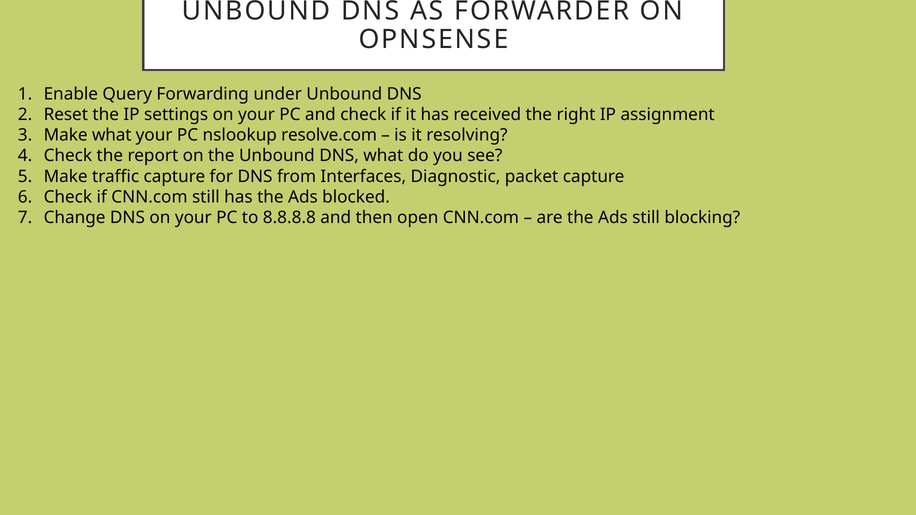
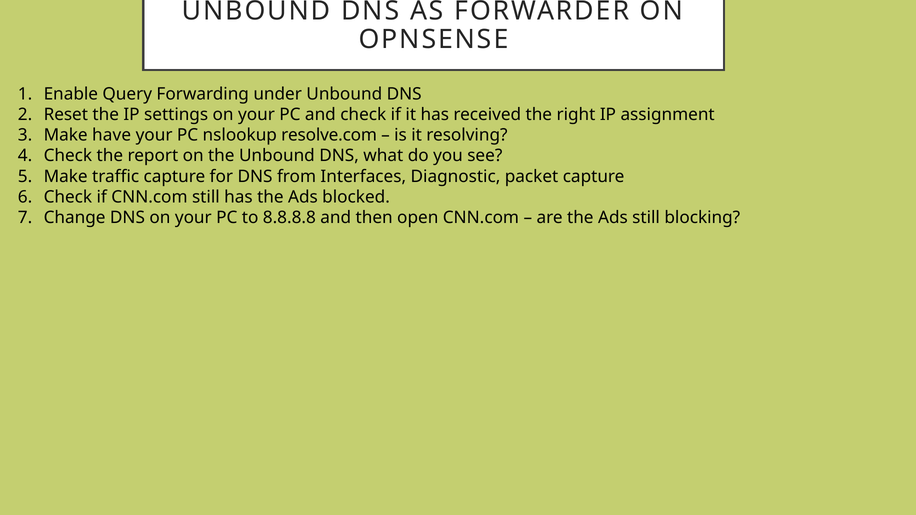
Make what: what -> have (112, 135)
